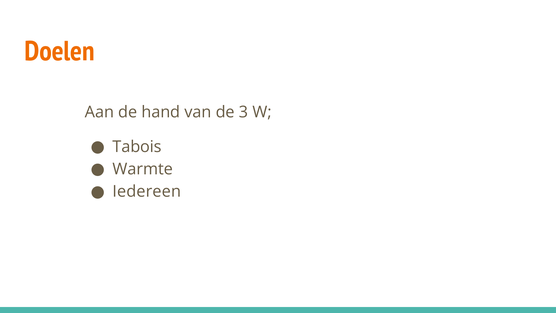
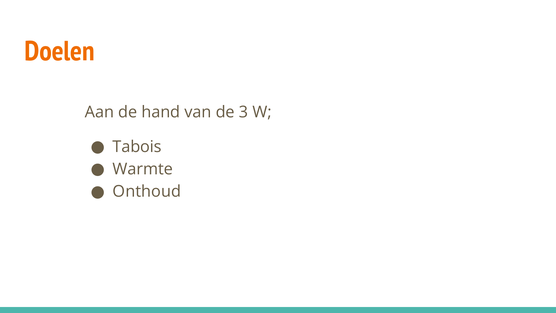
Iedereen: Iedereen -> Onthoud (147, 191)
